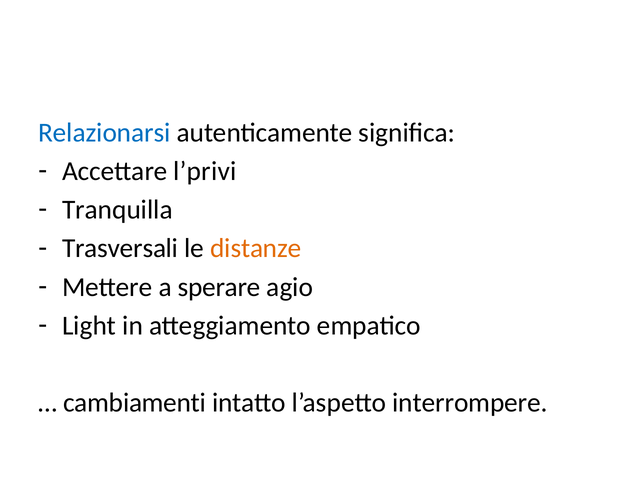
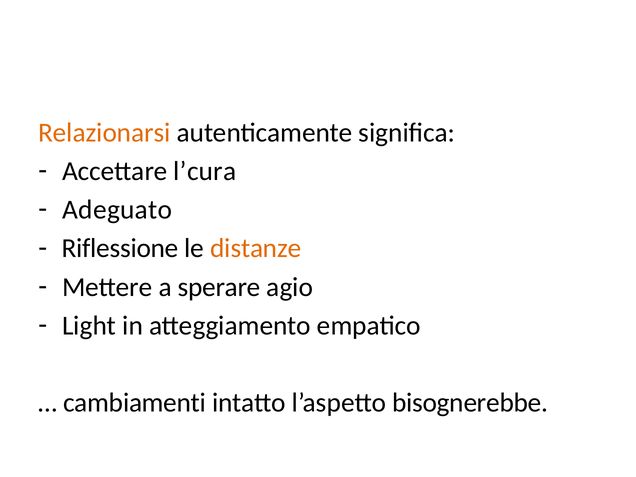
Relazionarsi colour: blue -> orange (104, 133)
l’privi: l’privi -> l’cura (205, 171)
Tranquilla: Tranquilla -> Adeguato (117, 210)
Trasversali: Trasversali -> Riflessione (120, 248)
interrompere: interrompere -> bisognerebbe (470, 403)
